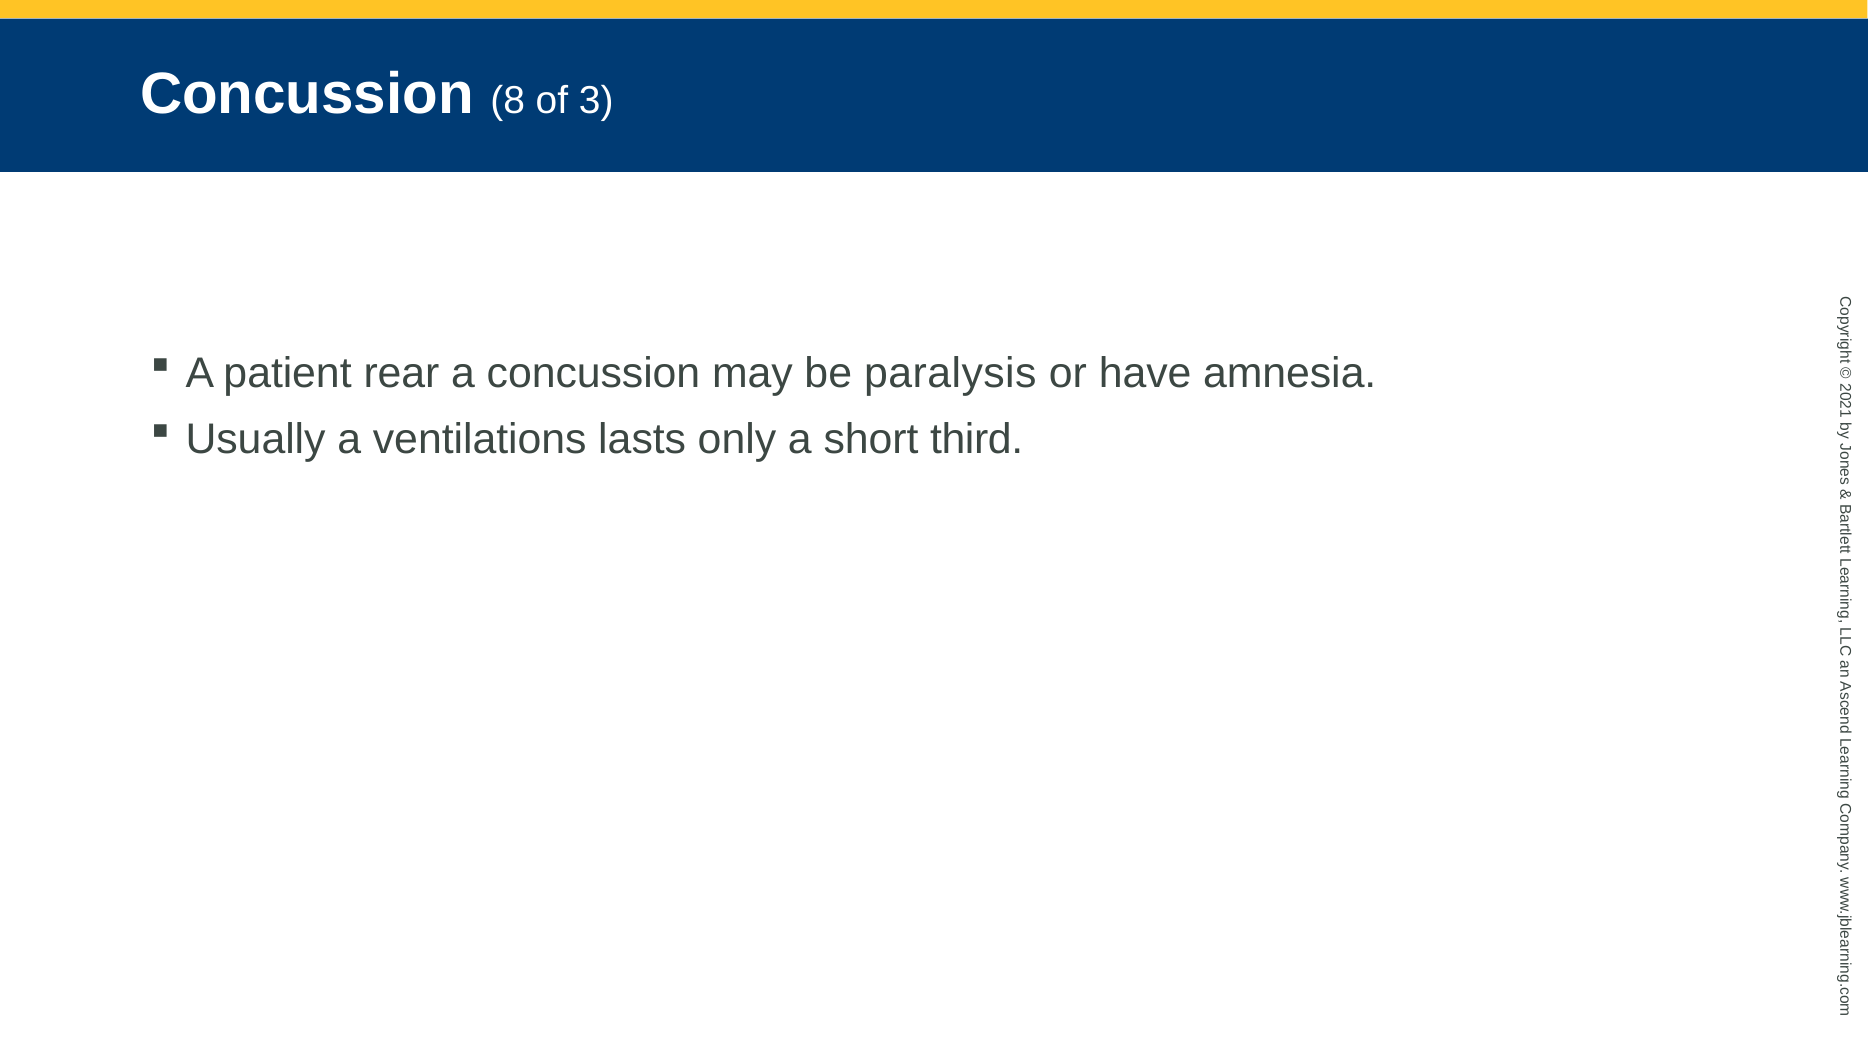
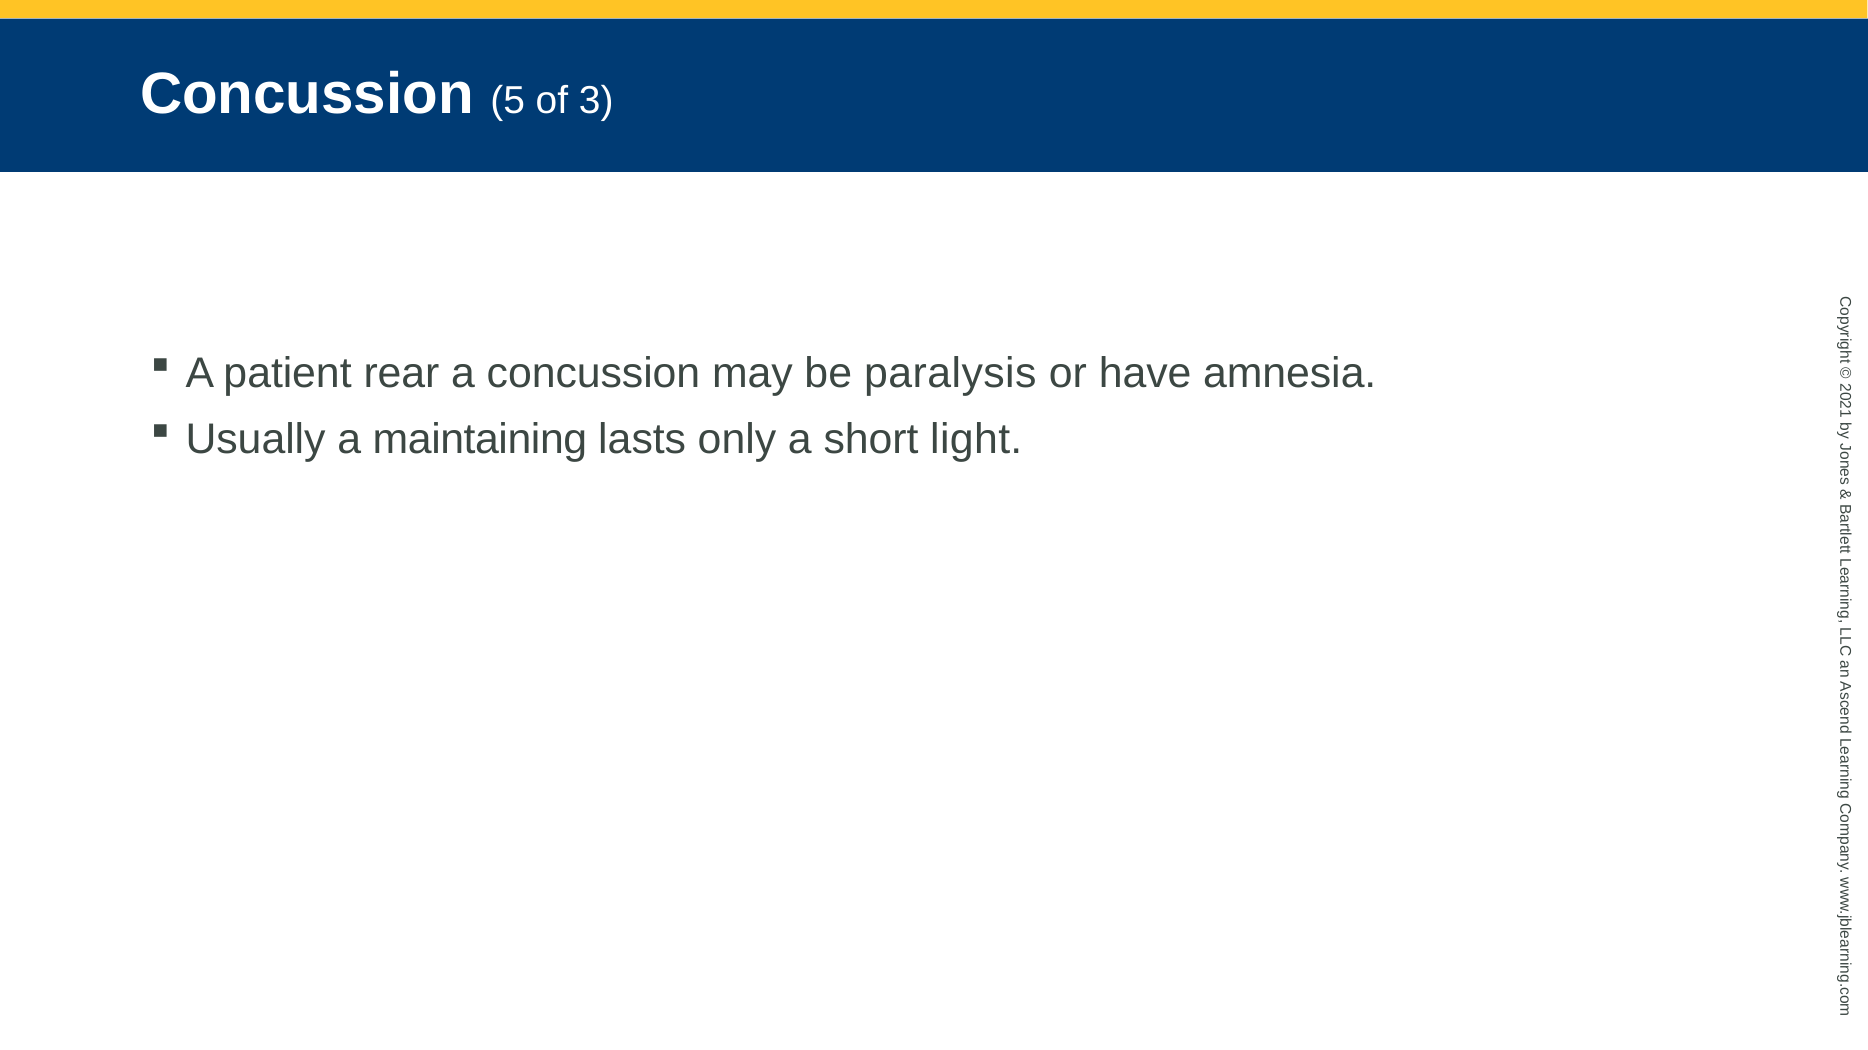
8: 8 -> 5 (508, 100)
ventilations: ventilations -> maintaining (480, 440)
third: third -> light (976, 440)
